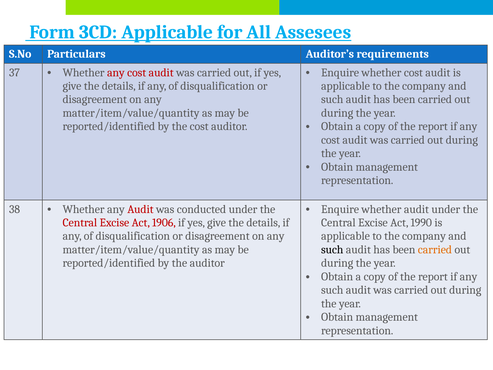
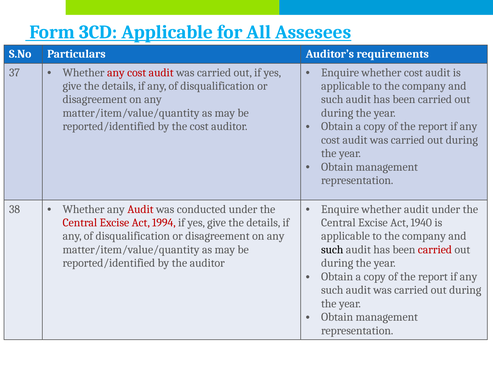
1906: 1906 -> 1994 (164, 223)
1990: 1990 -> 1940 (421, 223)
carried colour: orange -> red (435, 249)
